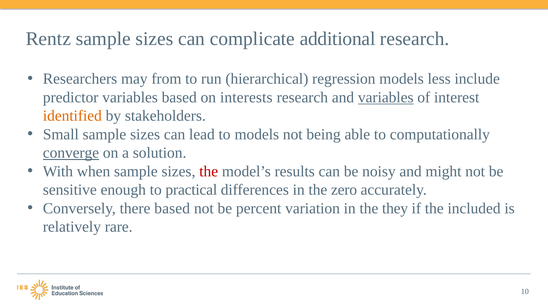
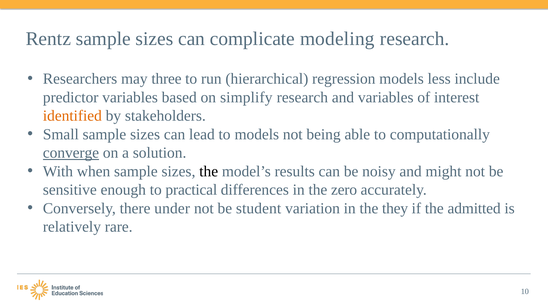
additional: additional -> modeling (337, 39)
from: from -> three (166, 79)
interests: interests -> simplify (246, 97)
variables underline: present -> none (386, 97)
the colour: red -> black (209, 171)
there based: based -> under (172, 208)
percent: percent -> student (259, 208)
included: included -> admitted (474, 208)
